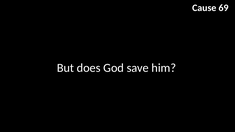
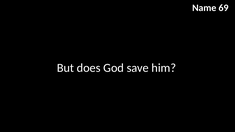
Cause: Cause -> Name (204, 8)
